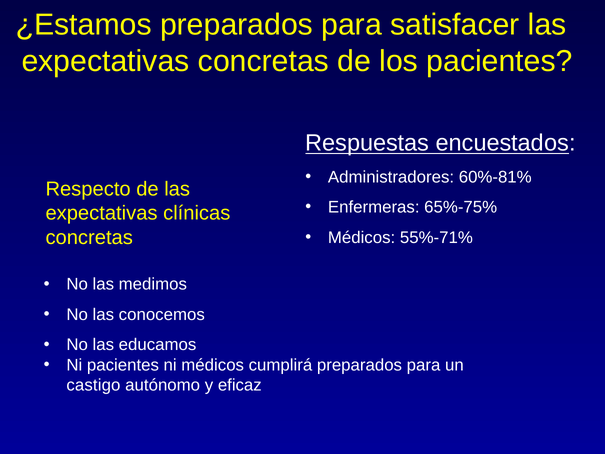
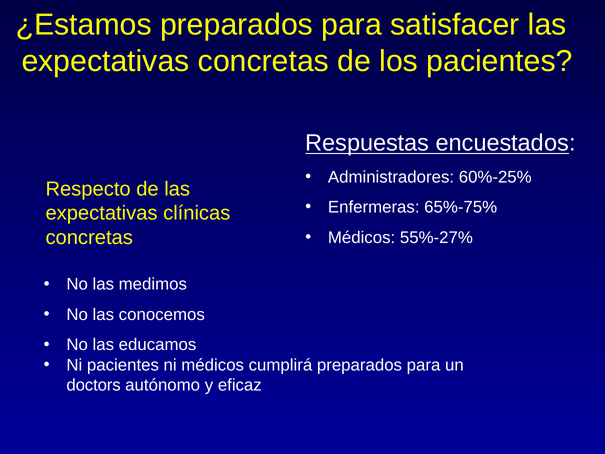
60%-81%: 60%-81% -> 60%-25% (495, 177)
55%-71%: 55%-71% -> 55%-27% (436, 237)
castigo: castigo -> doctors (94, 385)
